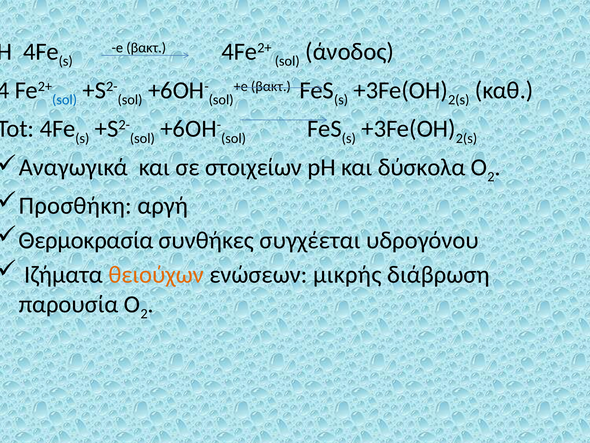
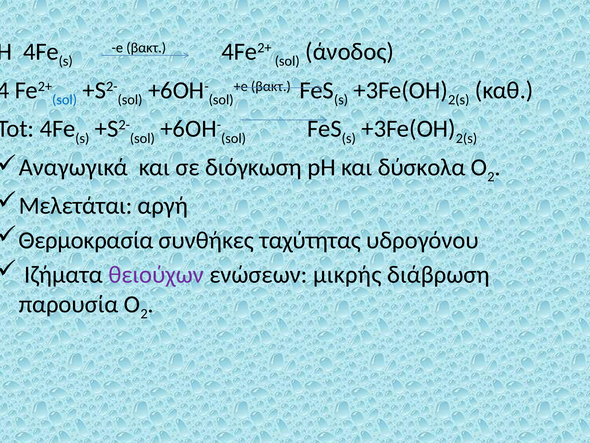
στοιχείων: στοιχείων -> διόγκωση (254, 167)
Προσθήκη: Προσθήκη -> Μελετάται (76, 206)
συγχέεται: συγχέεται -> ταχύτητας (310, 240)
θειούχων colour: orange -> purple (156, 274)
